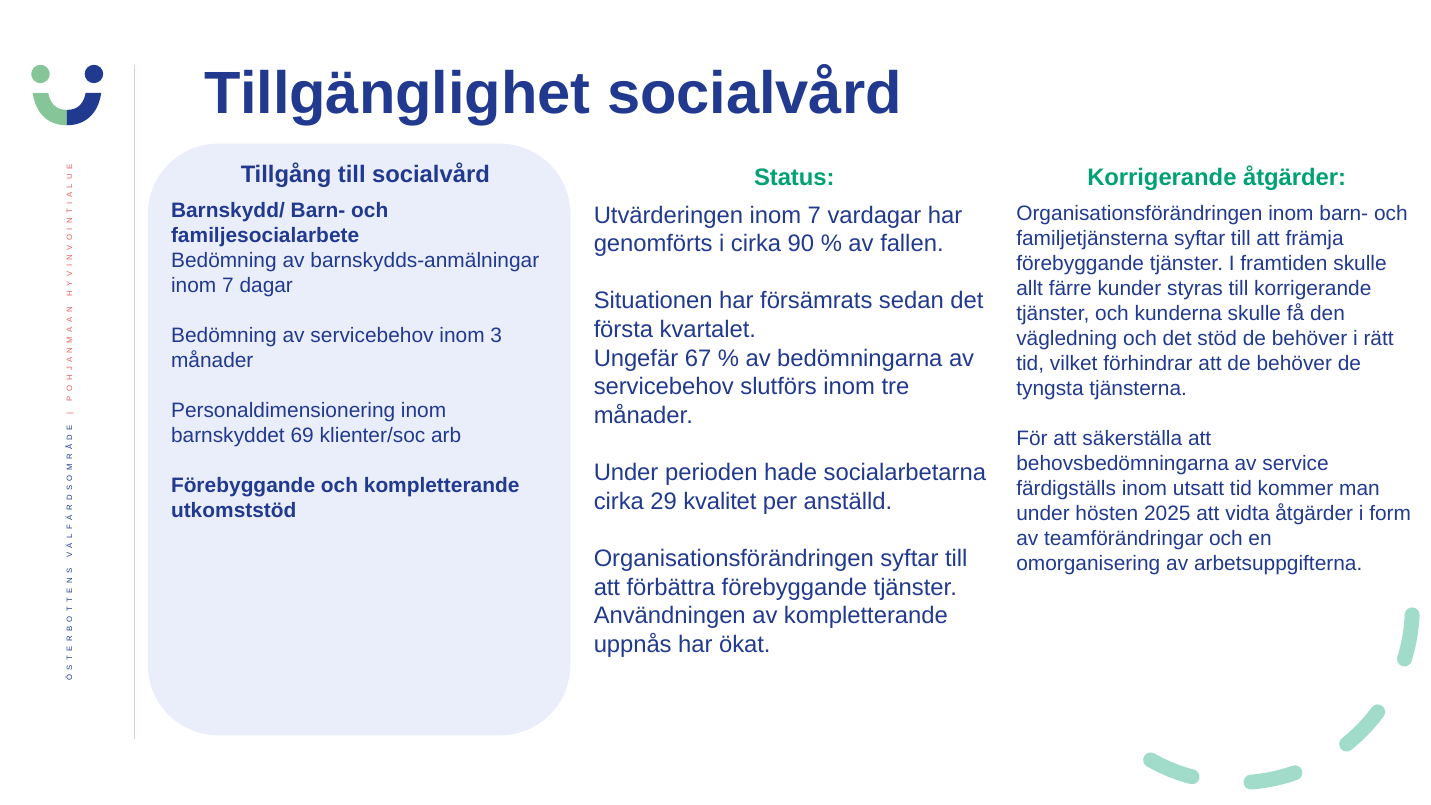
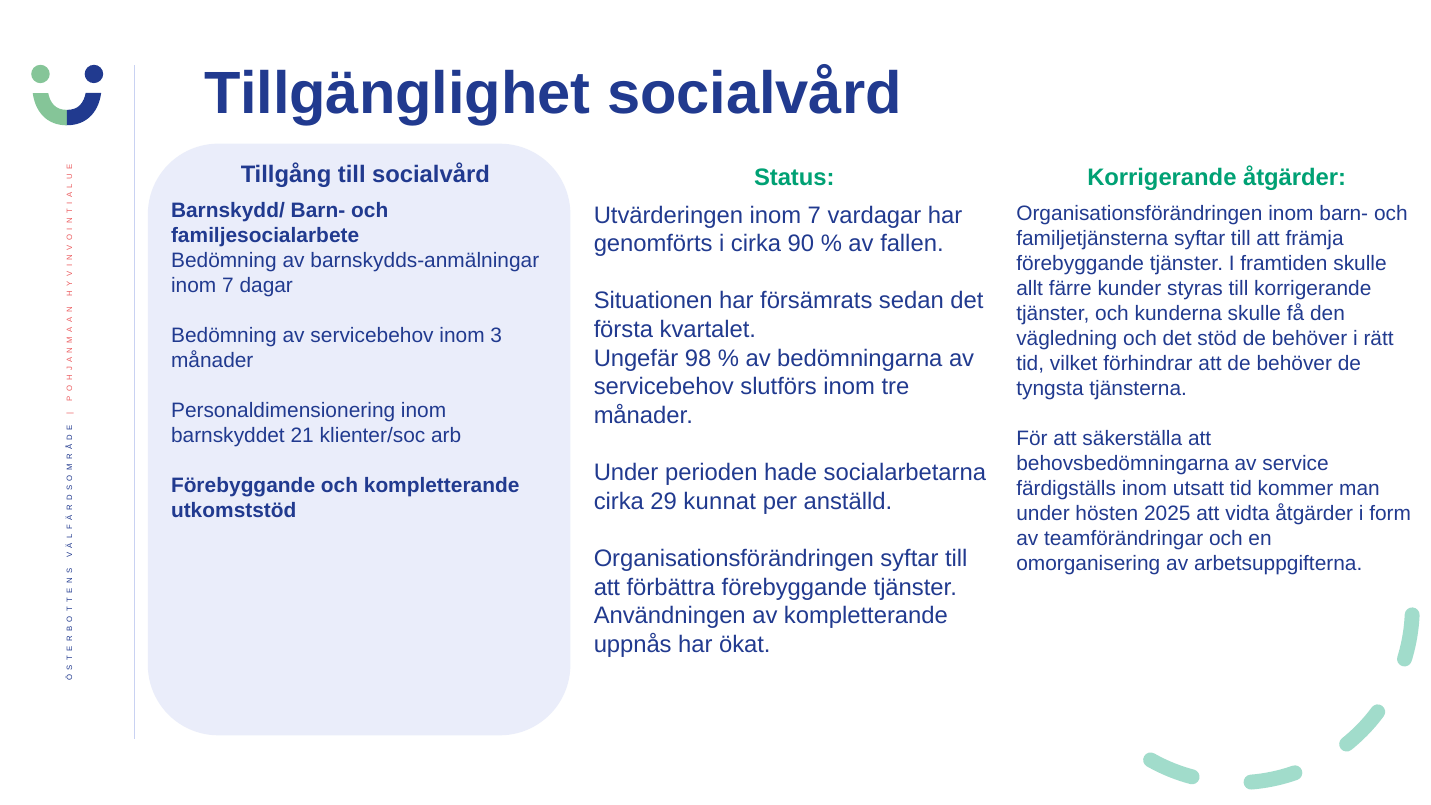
67: 67 -> 98 (698, 358)
69: 69 -> 21 (302, 436)
kvalitet: kvalitet -> kunnat (720, 501)
